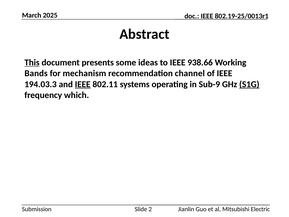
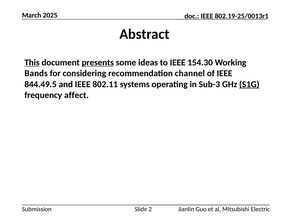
presents underline: none -> present (98, 62)
938.66: 938.66 -> 154.30 (200, 62)
mechanism: mechanism -> considering (84, 73)
194.03.3: 194.03.3 -> 844.49.5 (41, 84)
IEEE underline: present -> none (83, 84)
Sub-9: Sub-9 -> Sub-3 (209, 84)
which: which -> affect (77, 95)
